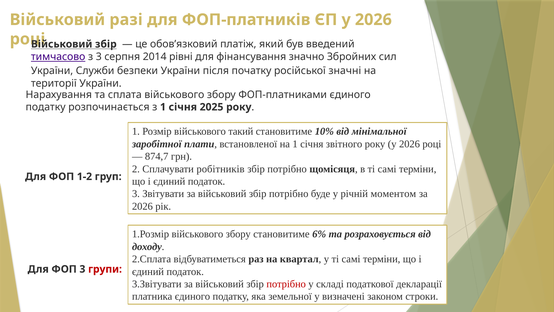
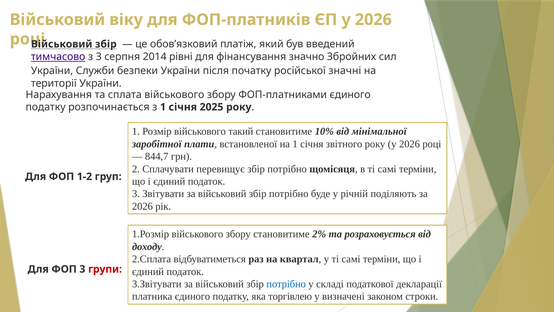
разі: разі -> віку (126, 20)
874,7: 874,7 -> 844,7 (157, 156)
робітників: робітників -> перевищує (221, 169)
моментом: моментом -> поділяють (393, 194)
6%: 6% -> 2% (319, 234)
потрібно colour: red -> blue (286, 284)
земельної: земельної -> торгівлею (290, 296)
